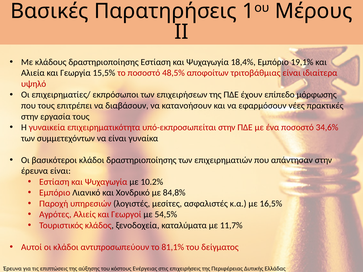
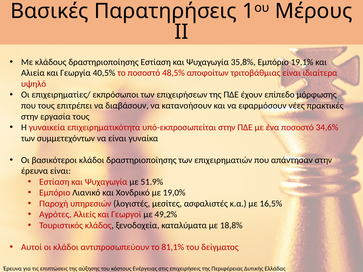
18,4%: 18,4% -> 35,8% (243, 62)
15,5%: 15,5% -> 40,5% (104, 73)
10.2%: 10.2% -> 51.9% (152, 182)
84,8%: 84,8% -> 19,0% (174, 193)
54,5%: 54,5% -> 49,2% (166, 215)
11,7%: 11,7% -> 18,8% (231, 226)
